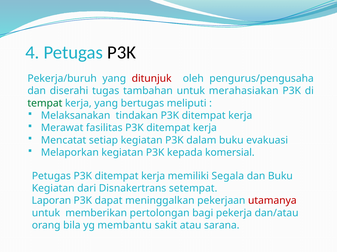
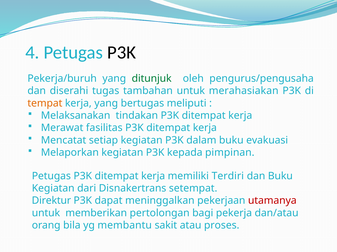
ditunjuk colour: red -> green (152, 79)
tempat colour: green -> orange (45, 103)
komersial: komersial -> pimpinan (230, 153)
Segala: Segala -> Terdiri (228, 176)
Laporan: Laporan -> Direktur (51, 201)
sarana: sarana -> proses (222, 226)
